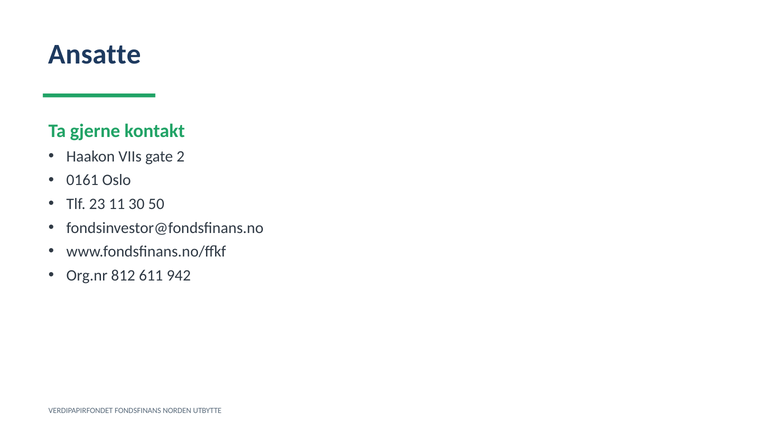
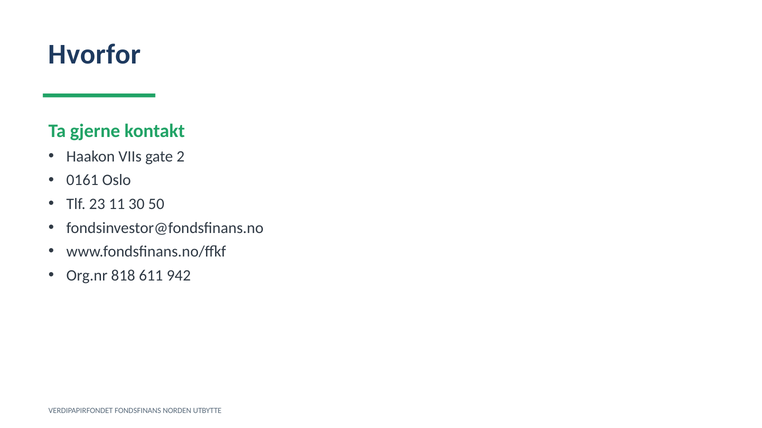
Ansatte: Ansatte -> Hvorfor (95, 54)
812: 812 -> 818 (123, 276)
